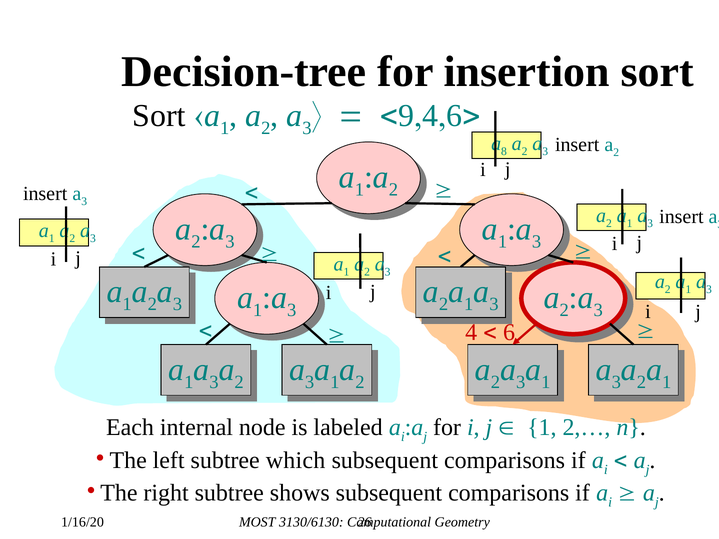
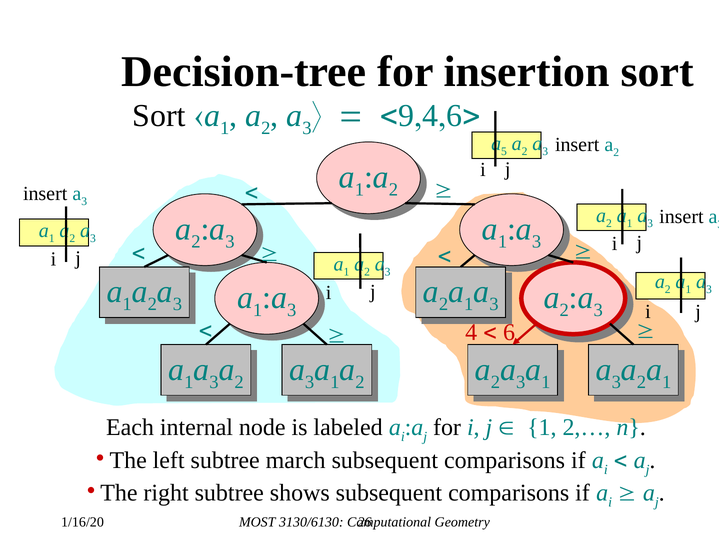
8: 8 -> 5 (504, 151)
which: which -> march (296, 460)
